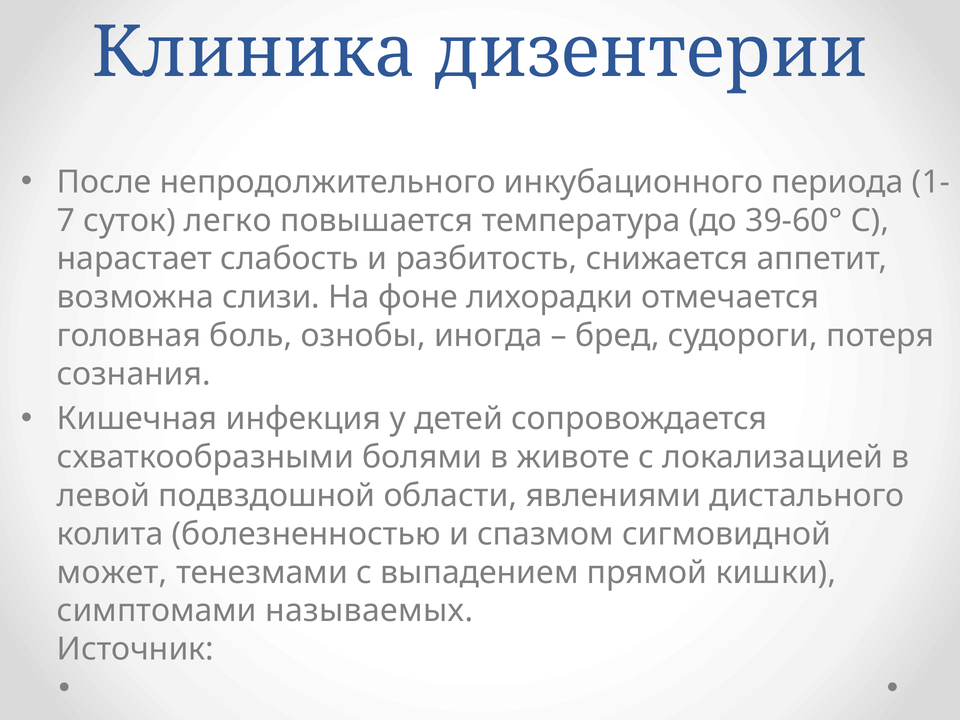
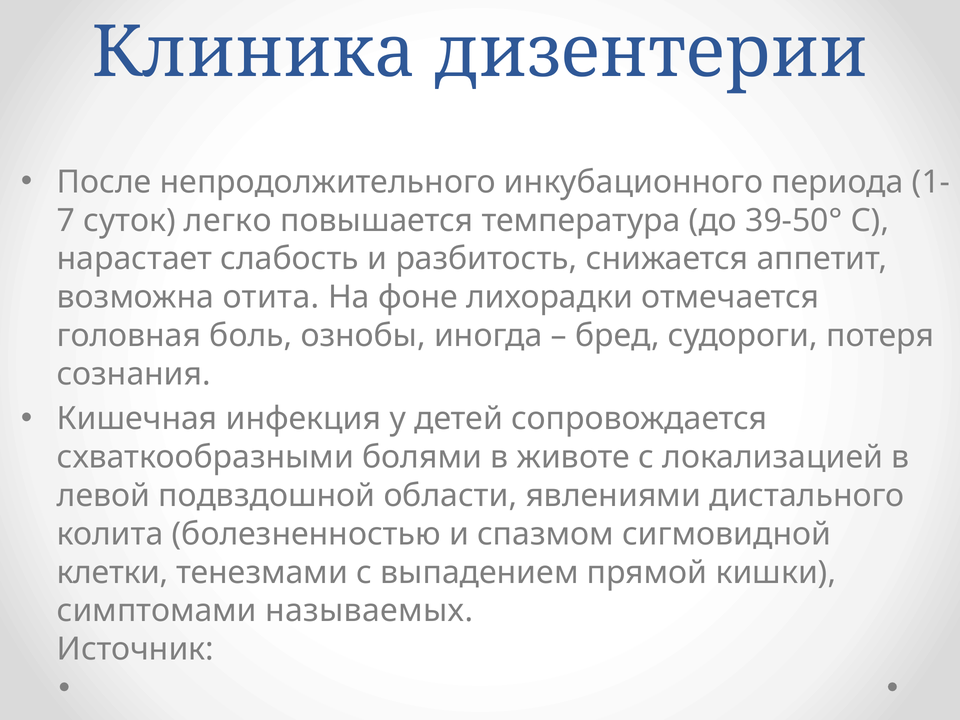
39-60°: 39-60° -> 39-50° (794, 221)
слизи: слизи -> отита (271, 297)
может: может -> клетки (112, 573)
